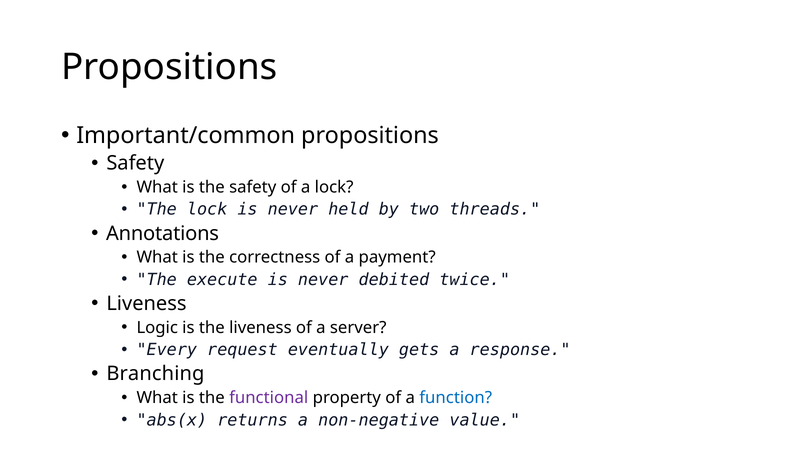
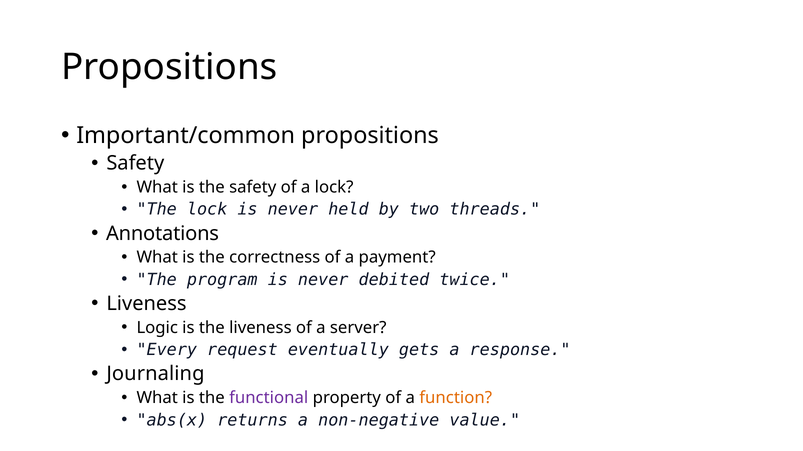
execute: execute -> program (222, 280)
Branching: Branching -> Journaling (155, 374)
function colour: blue -> orange (456, 398)
